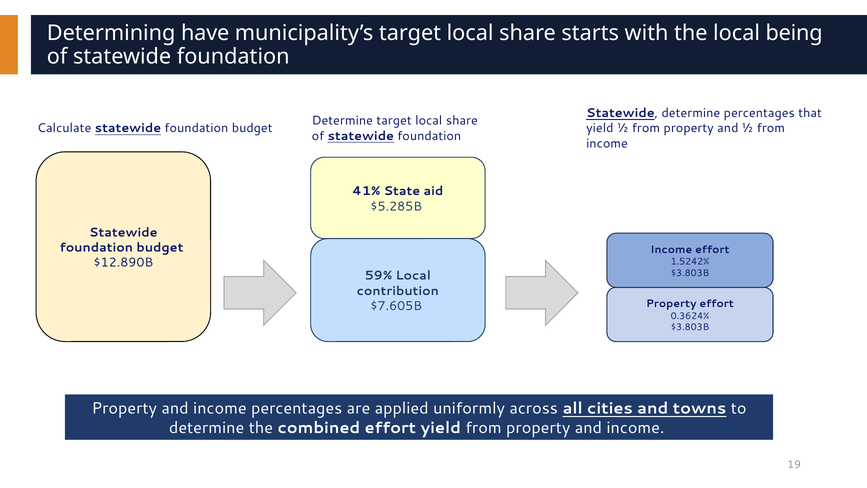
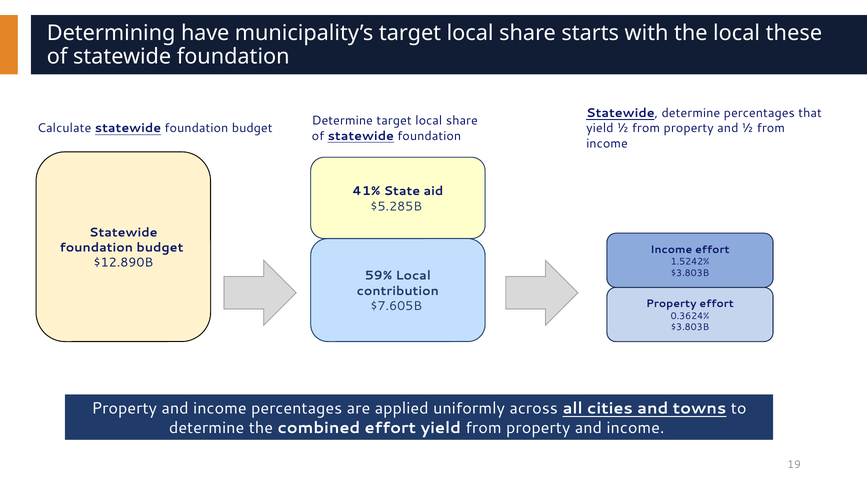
being: being -> these (794, 33)
